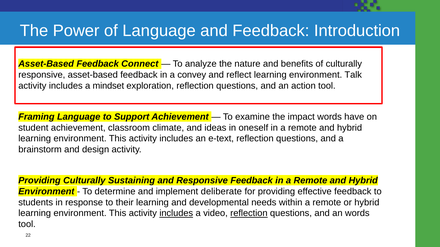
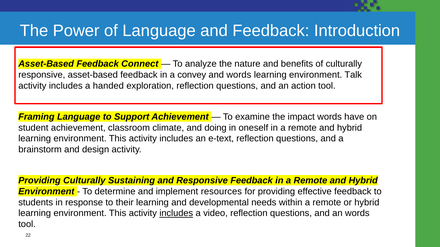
and reflect: reflect -> words (239, 75)
mindset: mindset -> handed (108, 86)
ideas: ideas -> doing (215, 128)
deliberate: deliberate -> resources (221, 192)
reflection underline: present -> none (249, 214)
